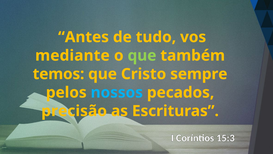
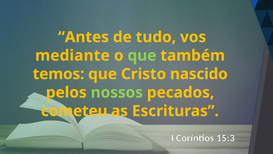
sempre: sempre -> nascido (199, 74)
nossos colour: light blue -> light green (117, 92)
precisão: precisão -> cometeu (74, 111)
